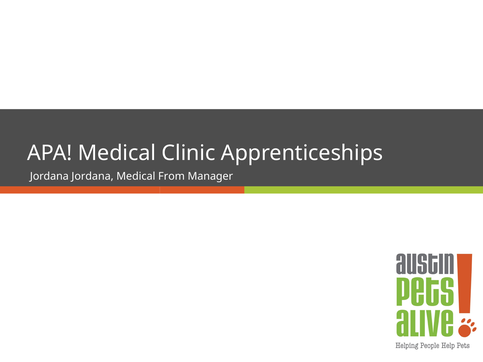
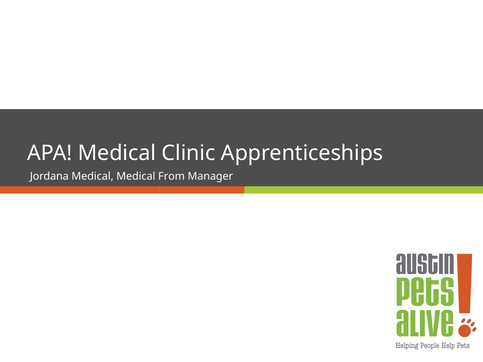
Jordana Jordana: Jordana -> Medical (93, 176)
